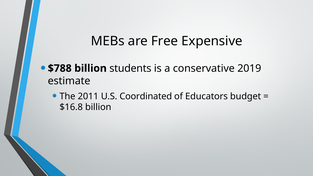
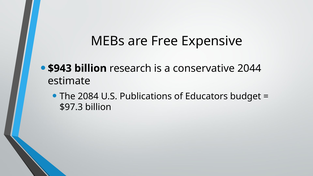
$788: $788 -> $943 (60, 68)
students: students -> research (130, 68)
2019: 2019 -> 2044 (249, 68)
2011: 2011 -> 2084 (88, 96)
Coordinated: Coordinated -> Publications (146, 96)
$16.8: $16.8 -> $97.3 (71, 107)
